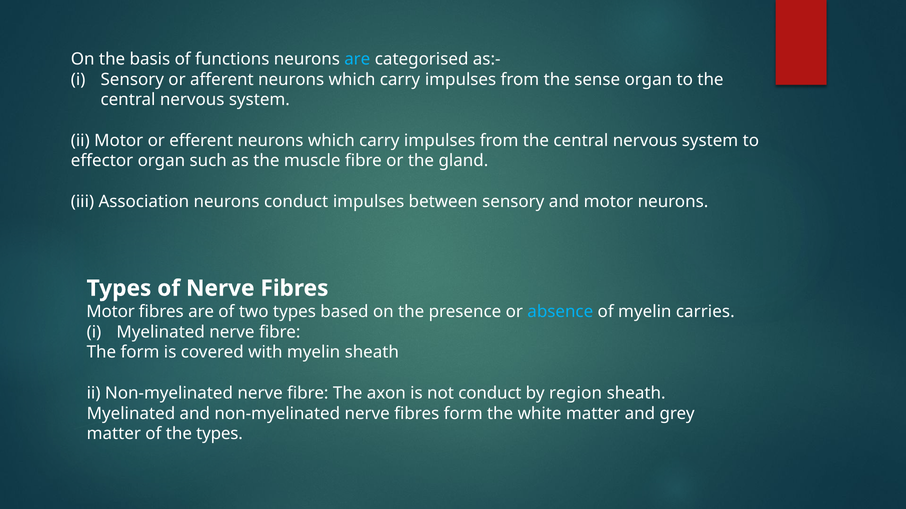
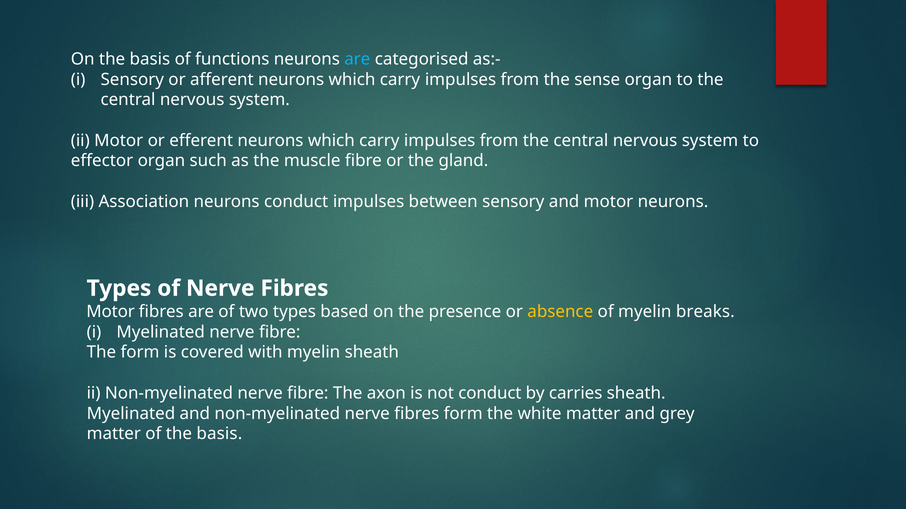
absence colour: light blue -> yellow (560, 312)
carries: carries -> breaks (705, 312)
region: region -> carries (576, 394)
of the types: types -> basis (219, 434)
